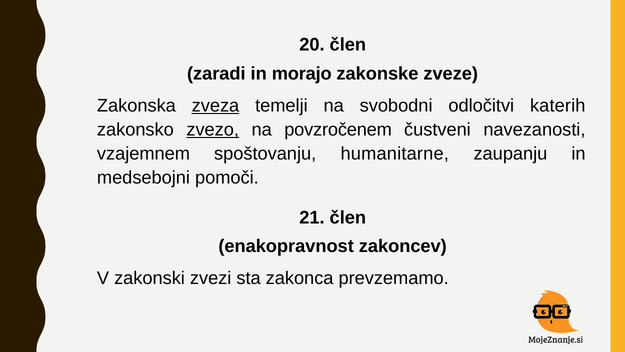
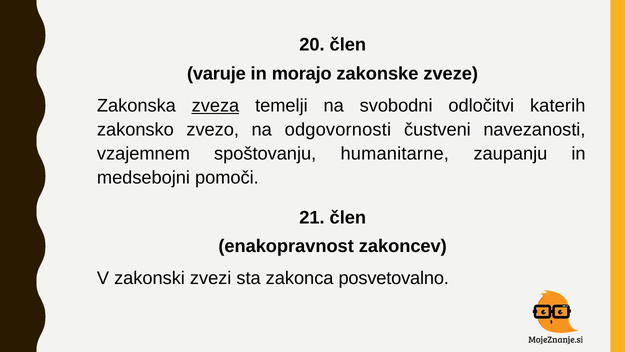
zaradi: zaradi -> varuje (216, 73)
zvezo underline: present -> none (213, 129)
povzročenem: povzročenem -> odgovornosti (338, 129)
prevzemamo: prevzemamo -> posvetovalno (394, 278)
